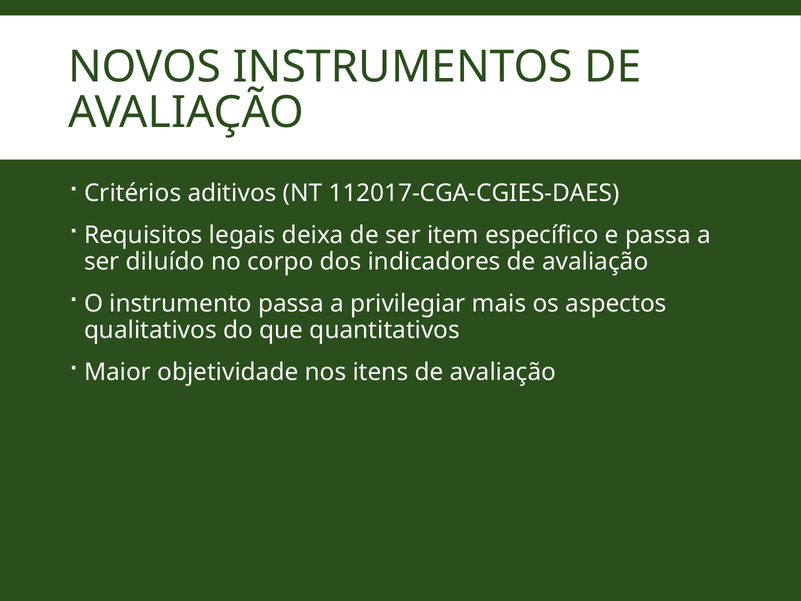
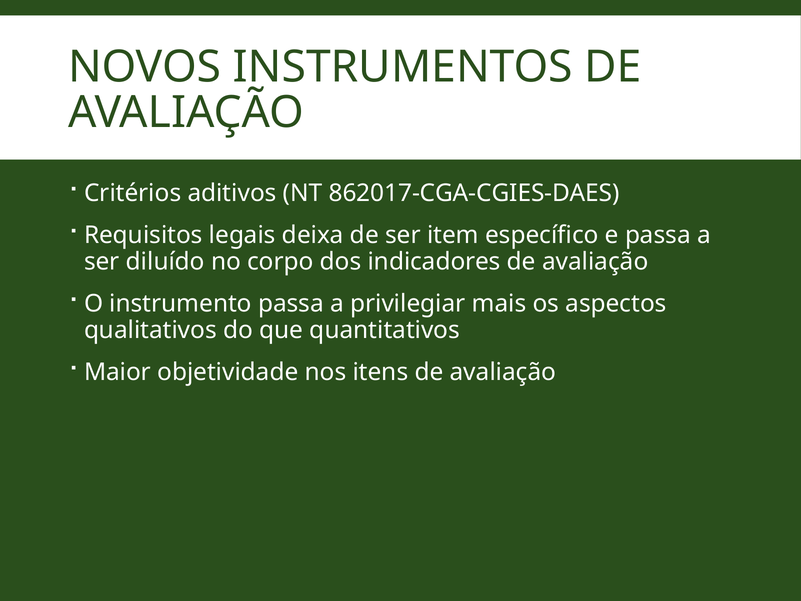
112017-CGA-CGIES-DAES: 112017-CGA-CGIES-DAES -> 862017-CGA-CGIES-DAES (474, 193)
